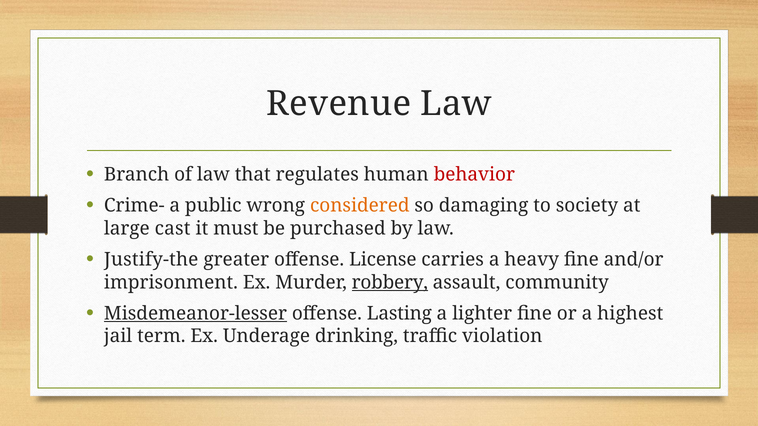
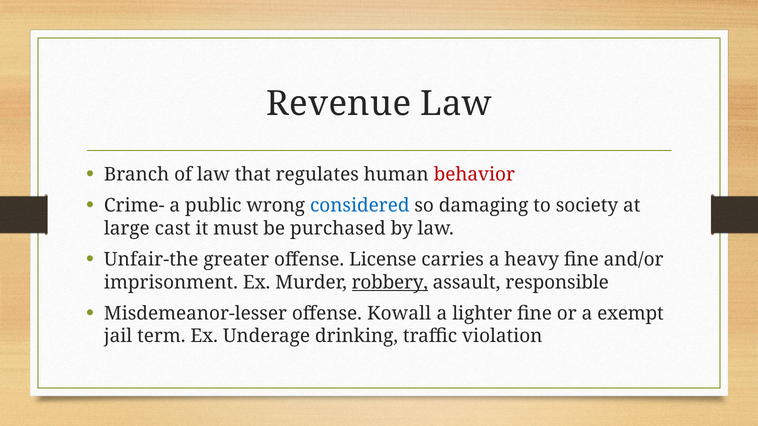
considered colour: orange -> blue (360, 206)
Justify-the: Justify-the -> Unfair-the (151, 260)
community: community -> responsible (557, 283)
Misdemeanor-lesser underline: present -> none (195, 314)
Lasting: Lasting -> Kowall (399, 314)
highest: highest -> exempt (630, 314)
